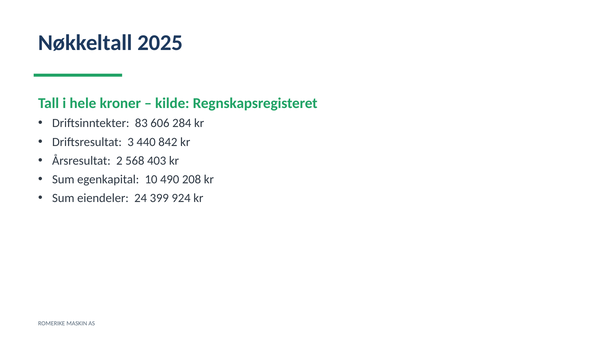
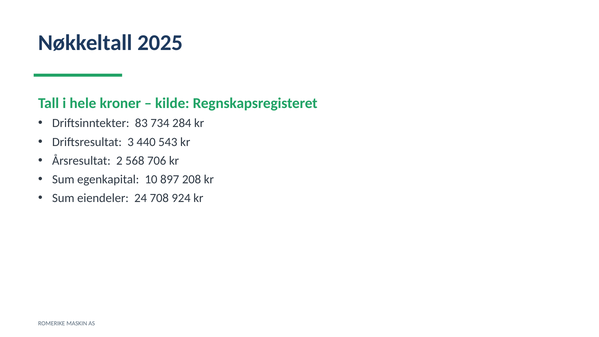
606: 606 -> 734 (160, 123)
842: 842 -> 543 (168, 142)
403: 403 -> 706 (157, 161)
490: 490 -> 897 (170, 179)
399: 399 -> 708 (159, 198)
